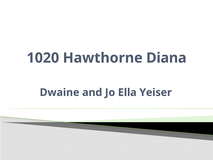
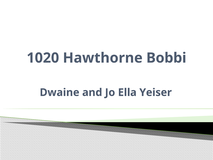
Diana: Diana -> Bobbi (166, 58)
